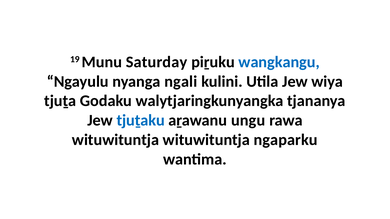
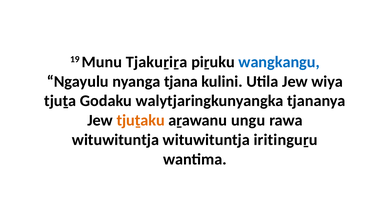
Saturday: Saturday -> Tjakuṟiṟa (157, 62)
ngali: ngali -> tjana (181, 82)
tjuṯaku colour: blue -> orange (141, 121)
ngaparku: ngaparku -> iritinguṟu (286, 140)
